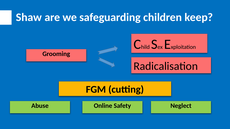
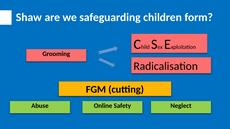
keep: keep -> form (199, 17)
